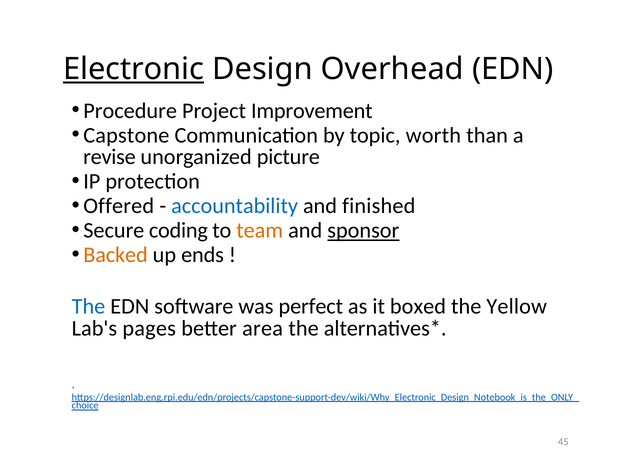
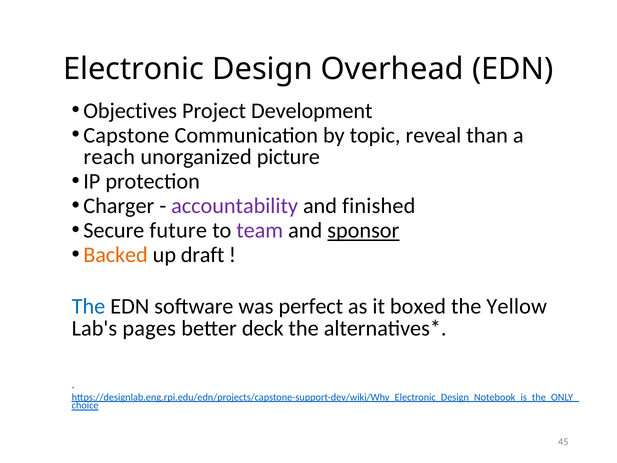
Electronic underline: present -> none (134, 69)
Procedure: Procedure -> Objectives (130, 111)
Improvement: Improvement -> Development (312, 111)
worth: worth -> reveal (433, 135)
revise: revise -> reach (109, 157)
Offered: Offered -> Charger (119, 206)
accountability colour: blue -> purple (235, 206)
coding: coding -> future (178, 230)
team colour: orange -> purple (260, 230)
ends: ends -> draft (203, 255)
area: area -> deck (263, 328)
